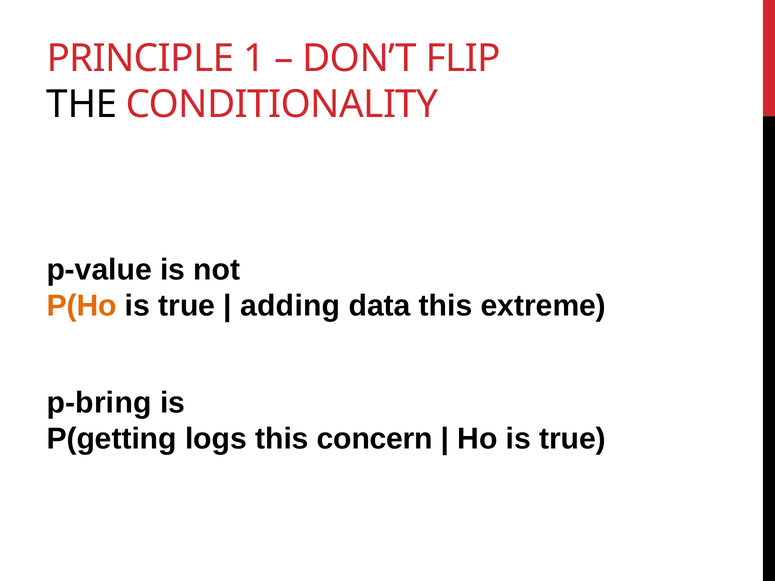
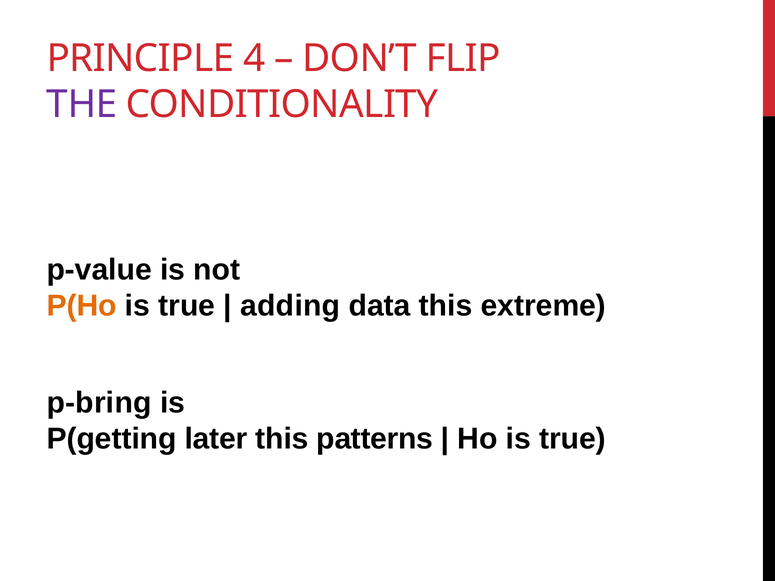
1: 1 -> 4 (254, 58)
THE colour: black -> purple (82, 105)
logs: logs -> later (216, 439)
concern: concern -> patterns (375, 439)
